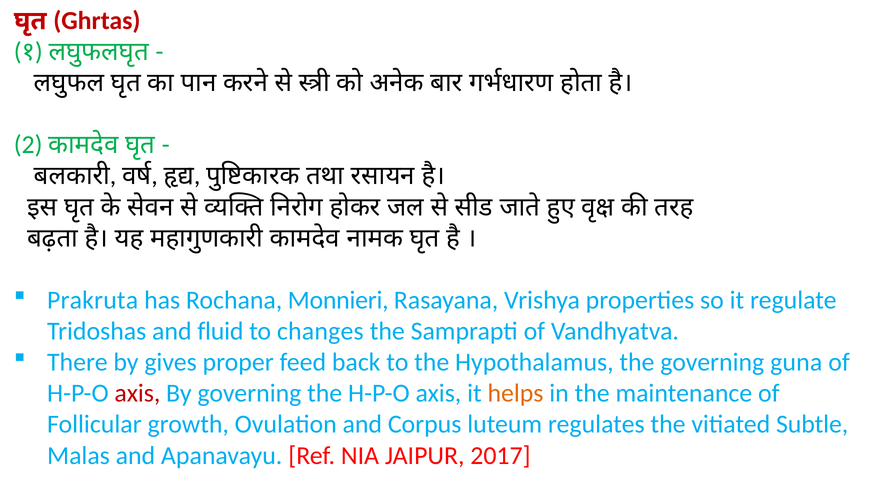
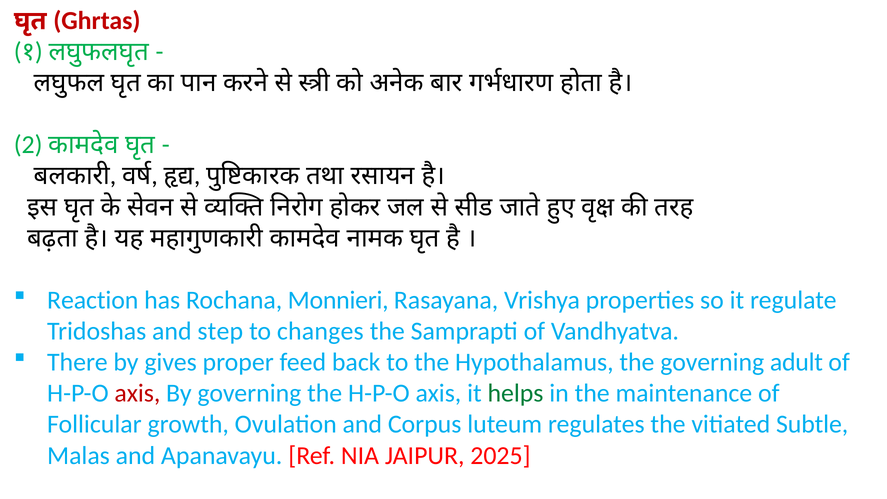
Prakruta: Prakruta -> Reaction (93, 300)
fluid: fluid -> step (220, 331)
guna: guna -> adult (796, 362)
helps colour: orange -> green (516, 393)
2017: 2017 -> 2025 (500, 455)
